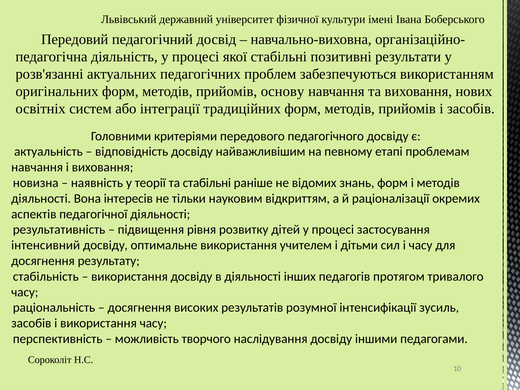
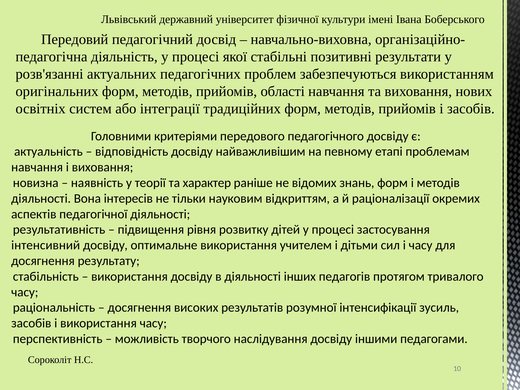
основу: основу -> області (283, 91)
та стабільні: стабільні -> характер (207, 183)
